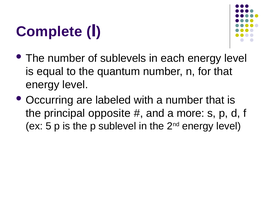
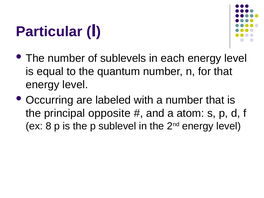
Complete: Complete -> Particular (49, 32)
more: more -> atom (190, 113)
5: 5 -> 8 (49, 126)
